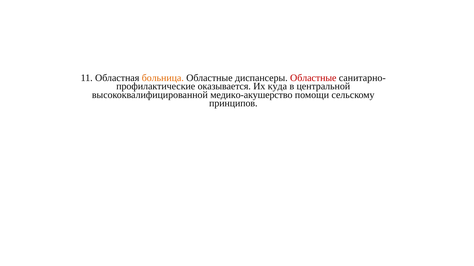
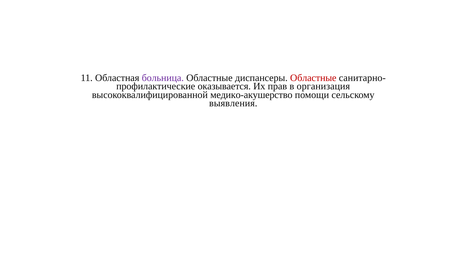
больница colour: orange -> purple (163, 78)
куда: куда -> прав (277, 87)
центральной: центральной -> организация (323, 87)
принципов: принципов -> выявления (233, 104)
